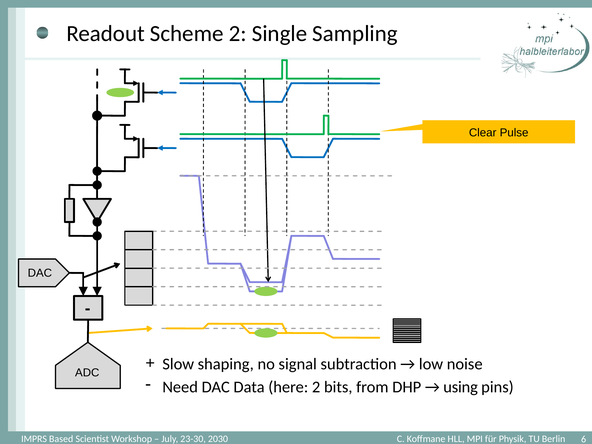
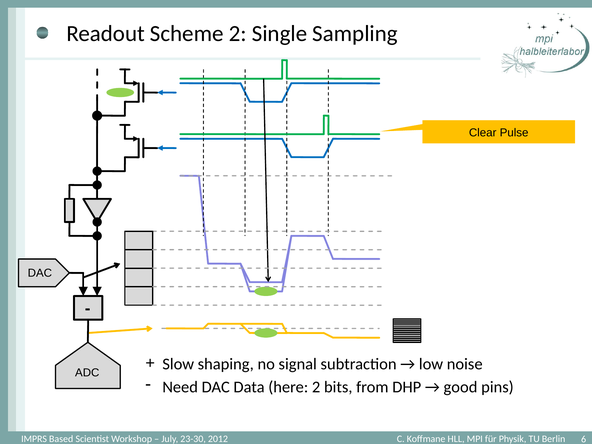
using: using -> good (460, 387)
2030: 2030 -> 2012 (218, 439)
